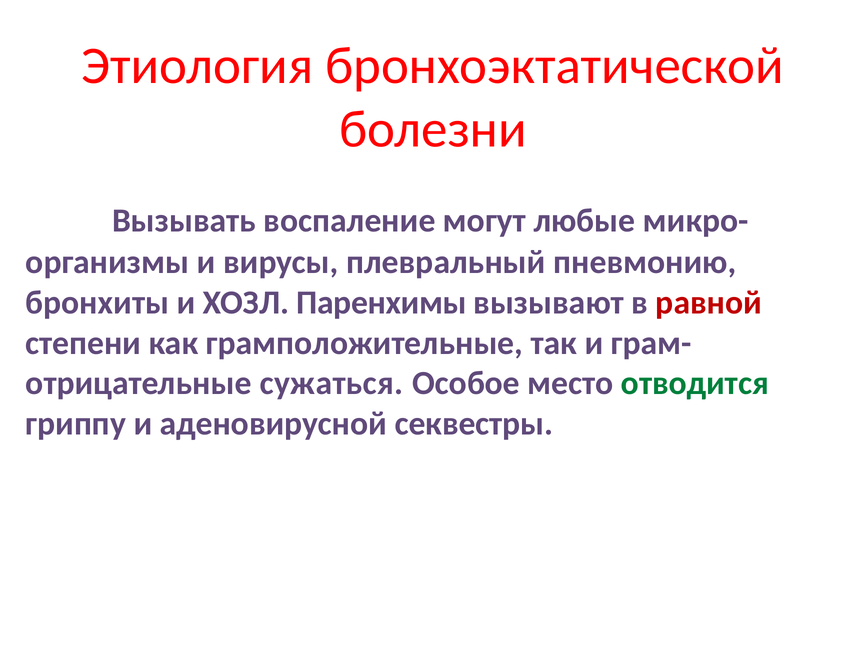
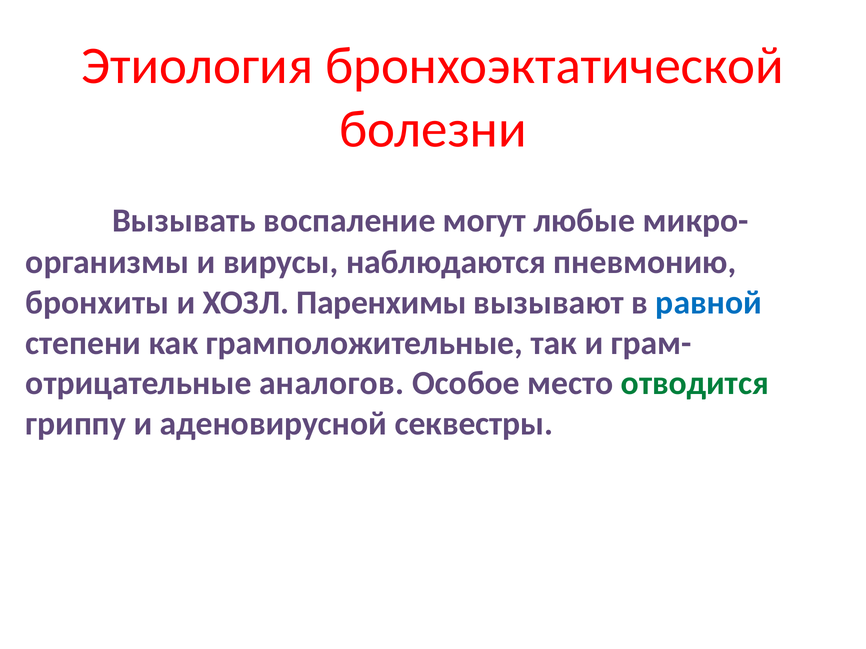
плевральный: плевральный -> наблюдаются (446, 262)
равной colour: red -> blue (709, 303)
сужаться: сужаться -> аналогов (332, 384)
